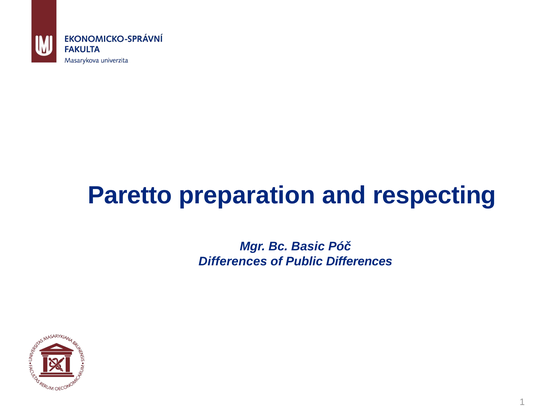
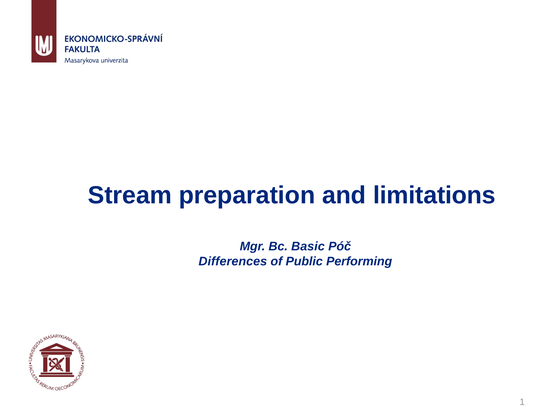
Paretto: Paretto -> Stream (130, 195)
respecting: respecting -> limitations (434, 195)
Public Differences: Differences -> Performing (359, 261)
